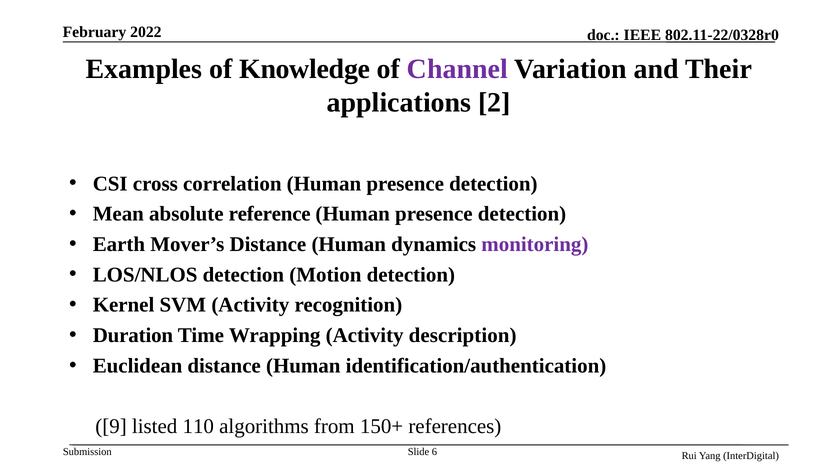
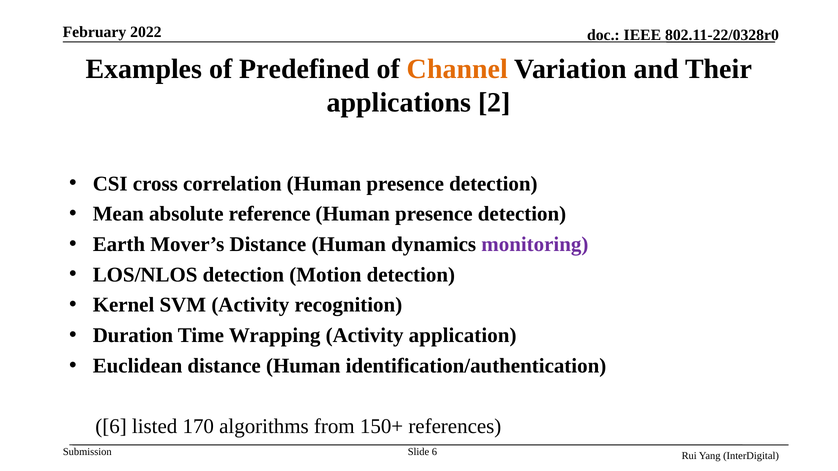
Knowledge: Knowledge -> Predefined (305, 69)
Channel colour: purple -> orange (457, 69)
description: description -> application (463, 336)
9: 9 -> 6 (111, 427)
110: 110 -> 170 (198, 427)
